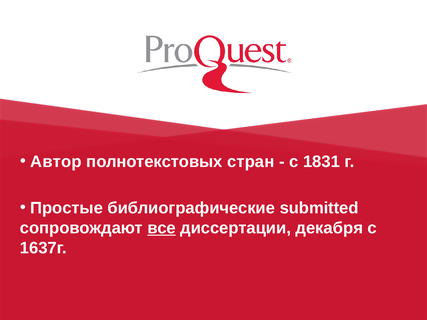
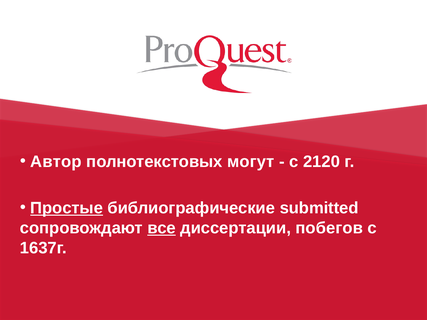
стран: стран -> могут (251, 162)
1831: 1831 -> 2120 (321, 162)
Простые underline: none -> present (67, 208)
декабря: декабря -> побегов (329, 228)
